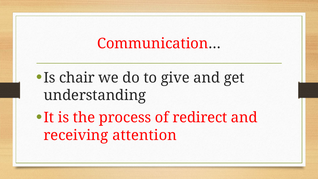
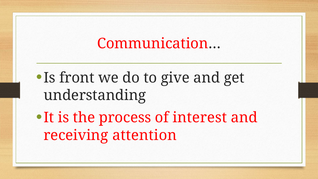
chair: chair -> front (77, 78)
redirect: redirect -> interest (200, 118)
